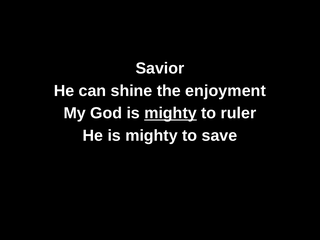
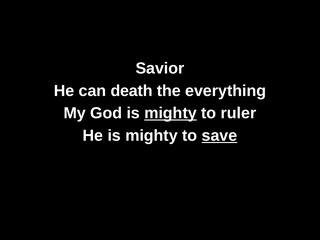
shine: shine -> death (132, 91)
enjoyment: enjoyment -> everything (226, 91)
save underline: none -> present (219, 136)
